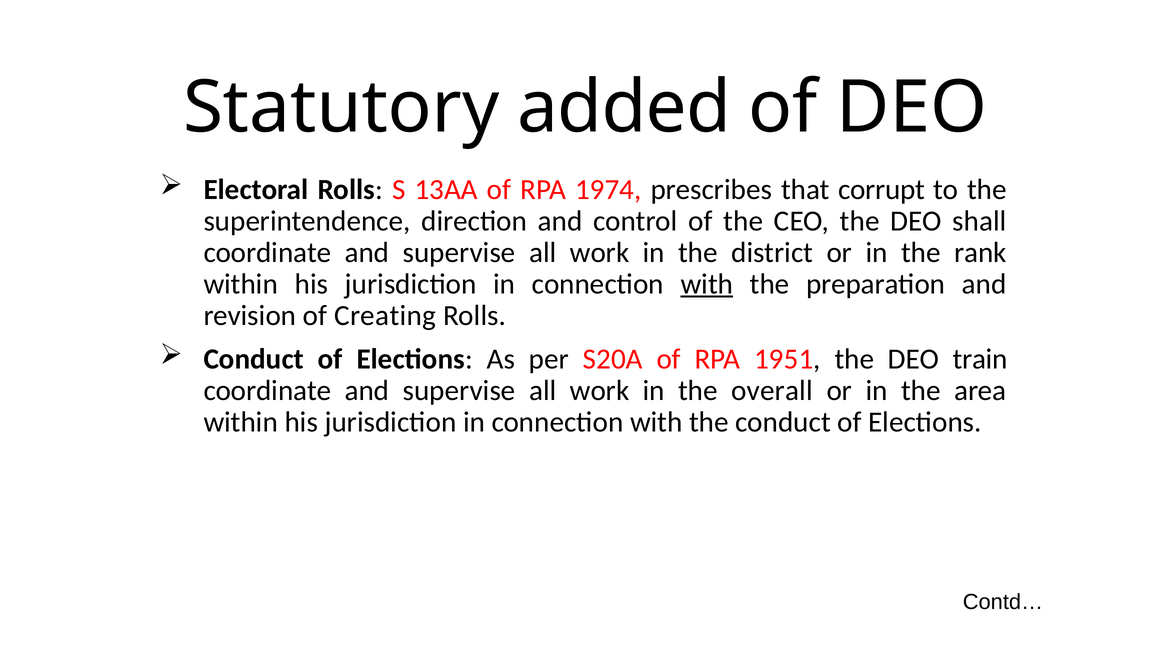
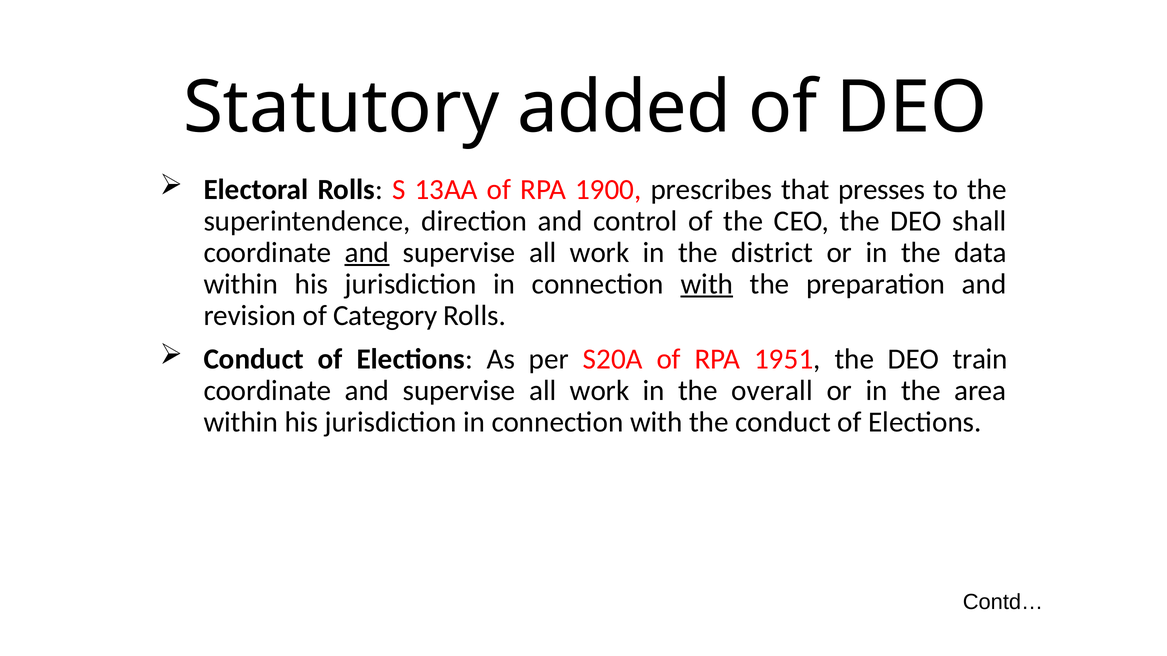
1974: 1974 -> 1900 (608, 190)
corrupt: corrupt -> presses (882, 190)
and underline: none -> present (367, 253)
rank: rank -> data (980, 253)
Creating: Creating -> Category (385, 316)
